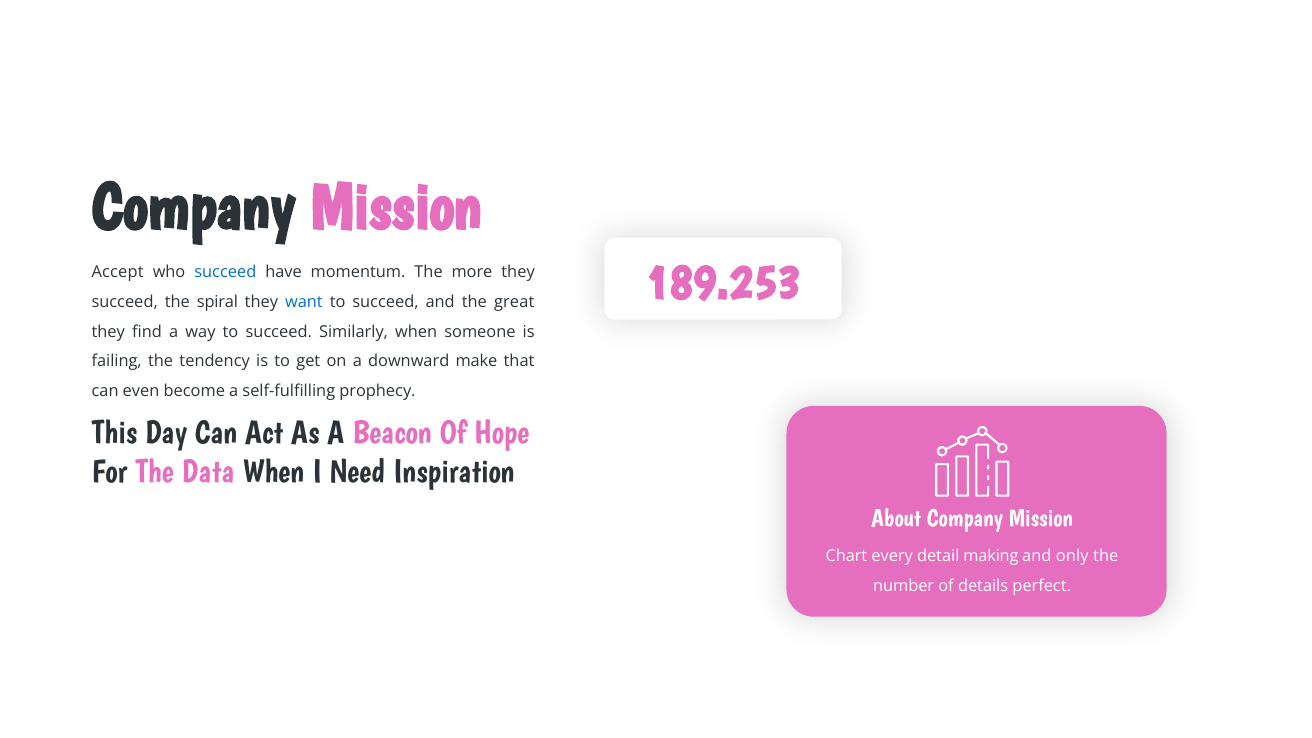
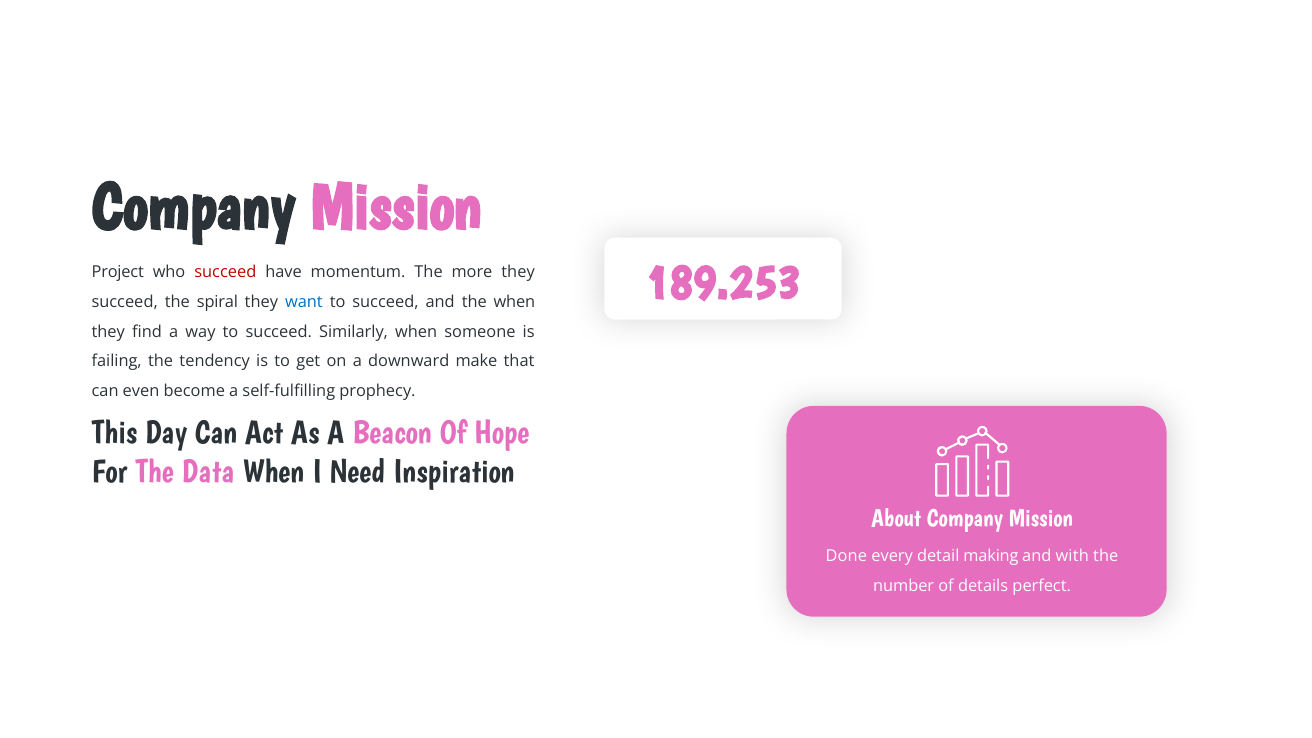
Accept: Accept -> Project (118, 273)
succeed colour: blue -> red (225, 273)
the great: great -> when (514, 302)
Chart: Chart -> Done (846, 556)
only: only -> with (1072, 556)
